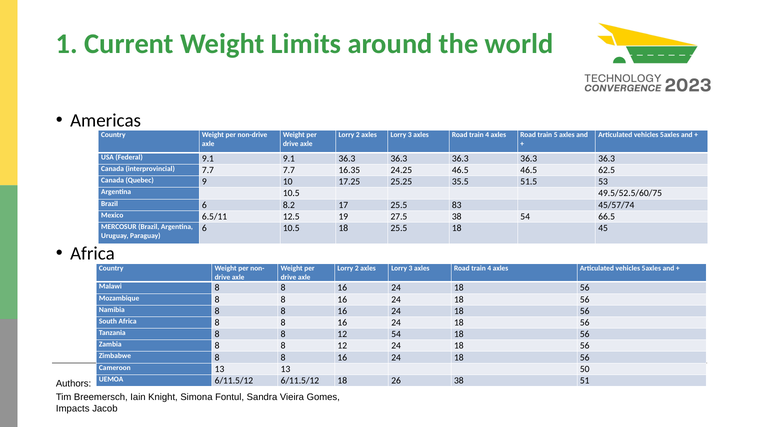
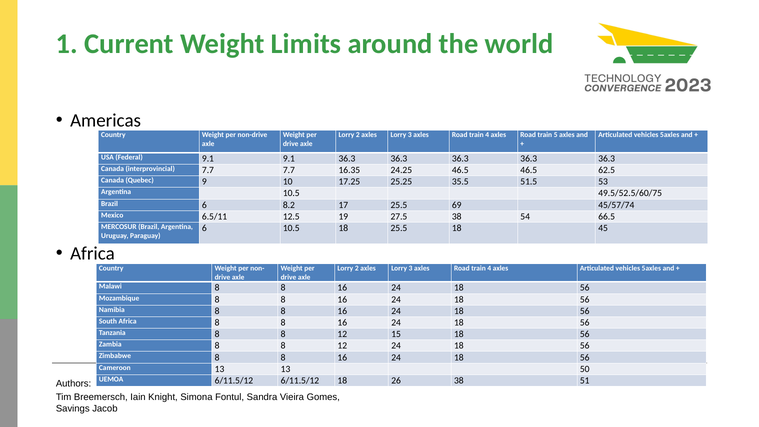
83: 83 -> 69 (457, 205)
12 54: 54 -> 15 (396, 334)
Impacts: Impacts -> Savings (73, 408)
